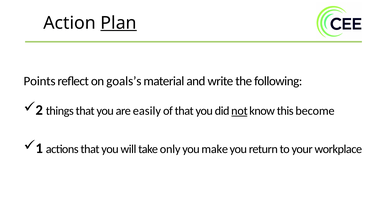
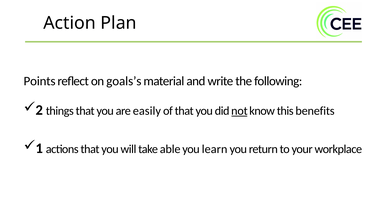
Plan underline: present -> none (119, 23)
become: become -> benefits (315, 111)
only: only -> able (170, 149)
make: make -> learn (215, 149)
